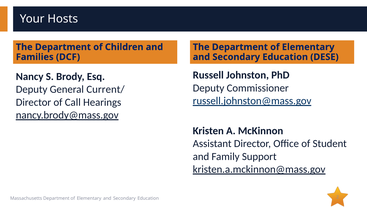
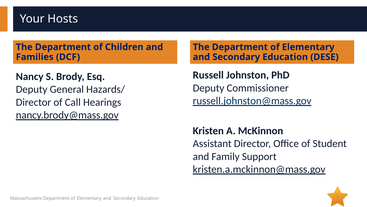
Current/: Current/ -> Hazards/ (106, 89)
